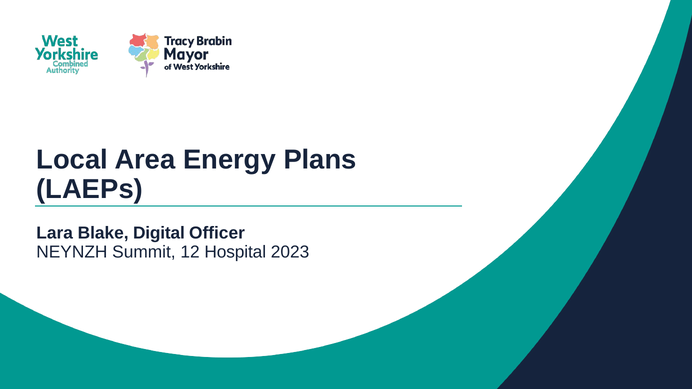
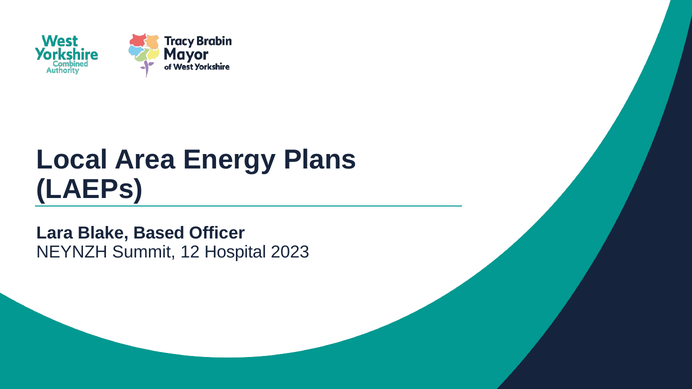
Digital: Digital -> Based (159, 233)
